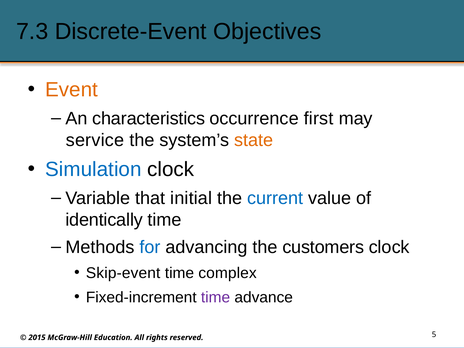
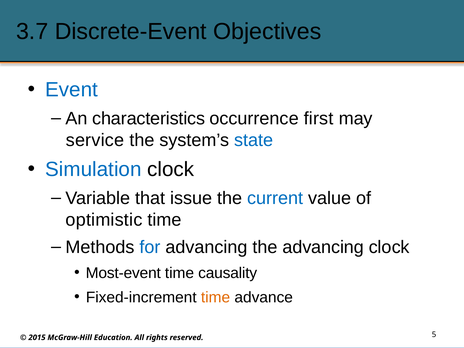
7.3: 7.3 -> 3.7 (32, 31)
Event colour: orange -> blue (72, 90)
state colour: orange -> blue (254, 140)
initial: initial -> issue (191, 198)
identically: identically -> optimistic (104, 220)
the customers: customers -> advancing (323, 247)
Skip-event: Skip-event -> Most-event (123, 273)
complex: complex -> causality (228, 273)
time colour: purple -> orange (216, 297)
